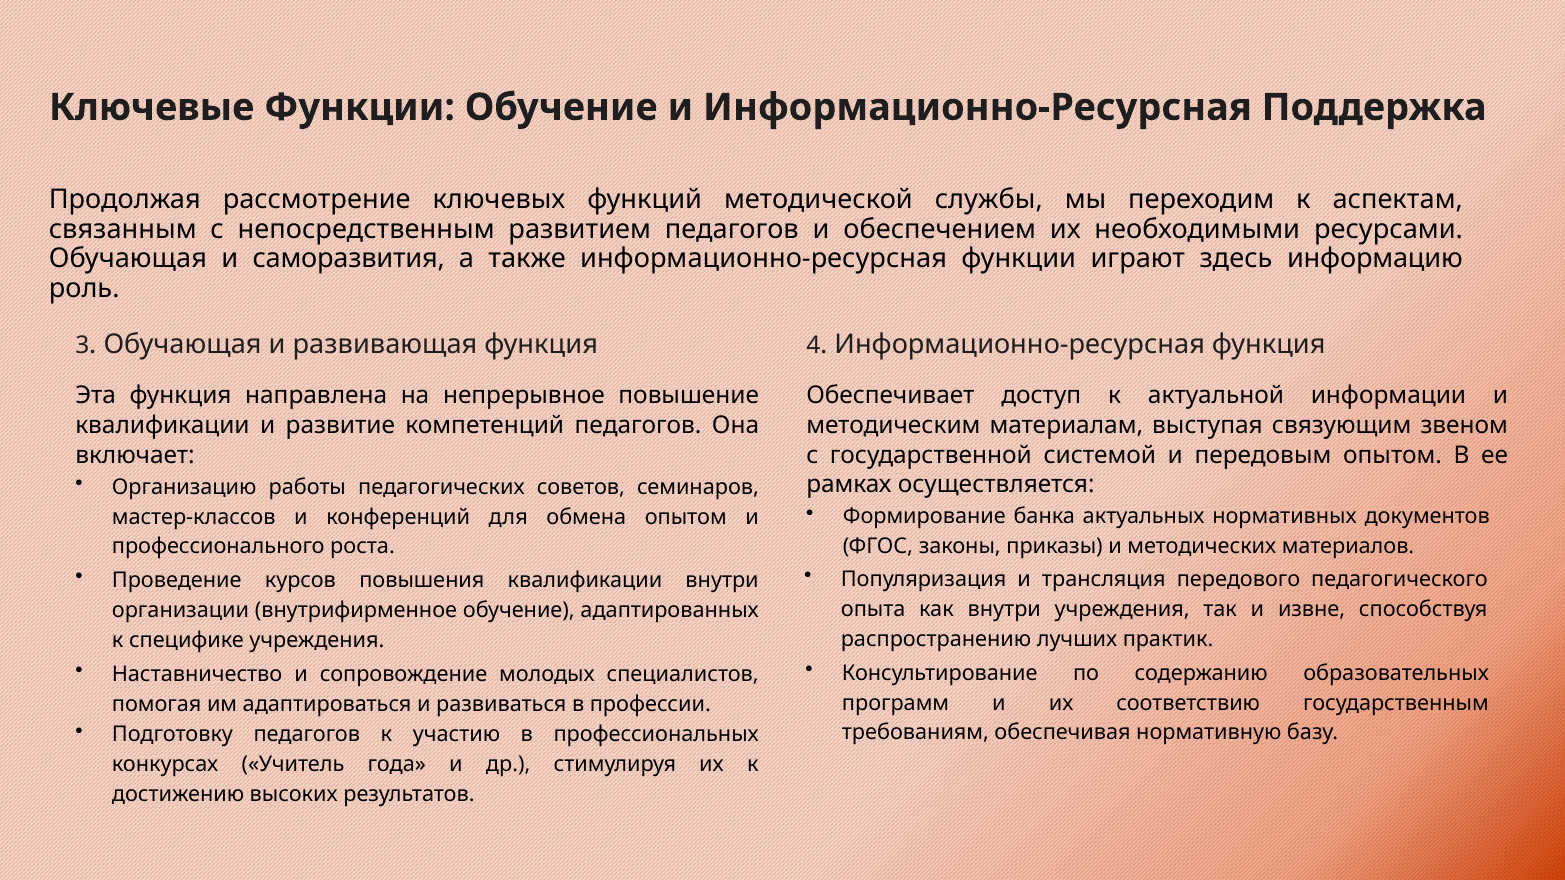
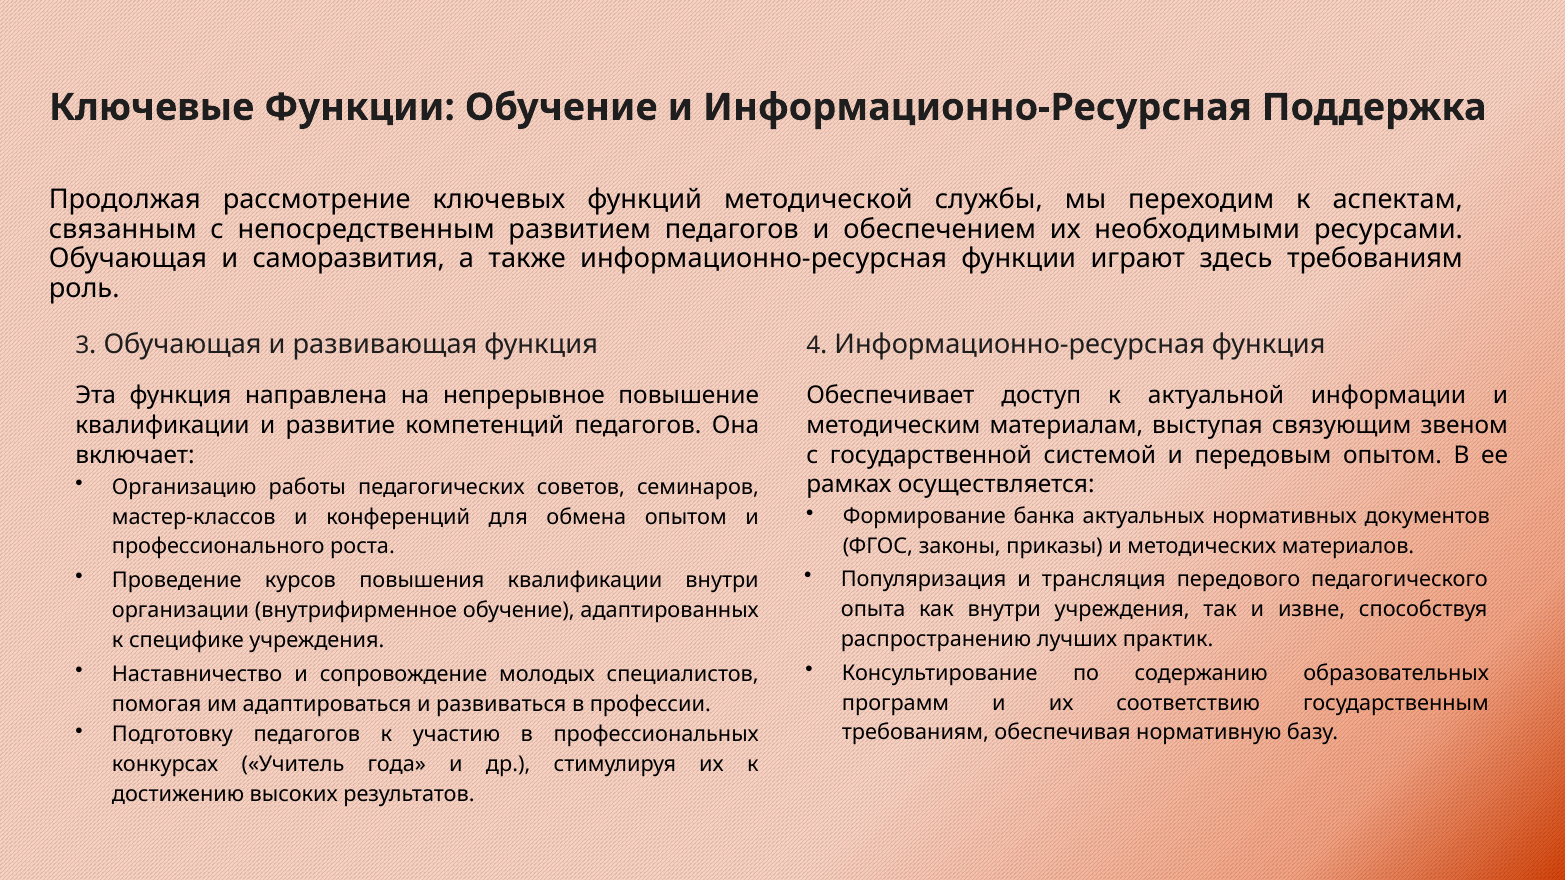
здесь информацию: информацию -> требованиям (1375, 259)
